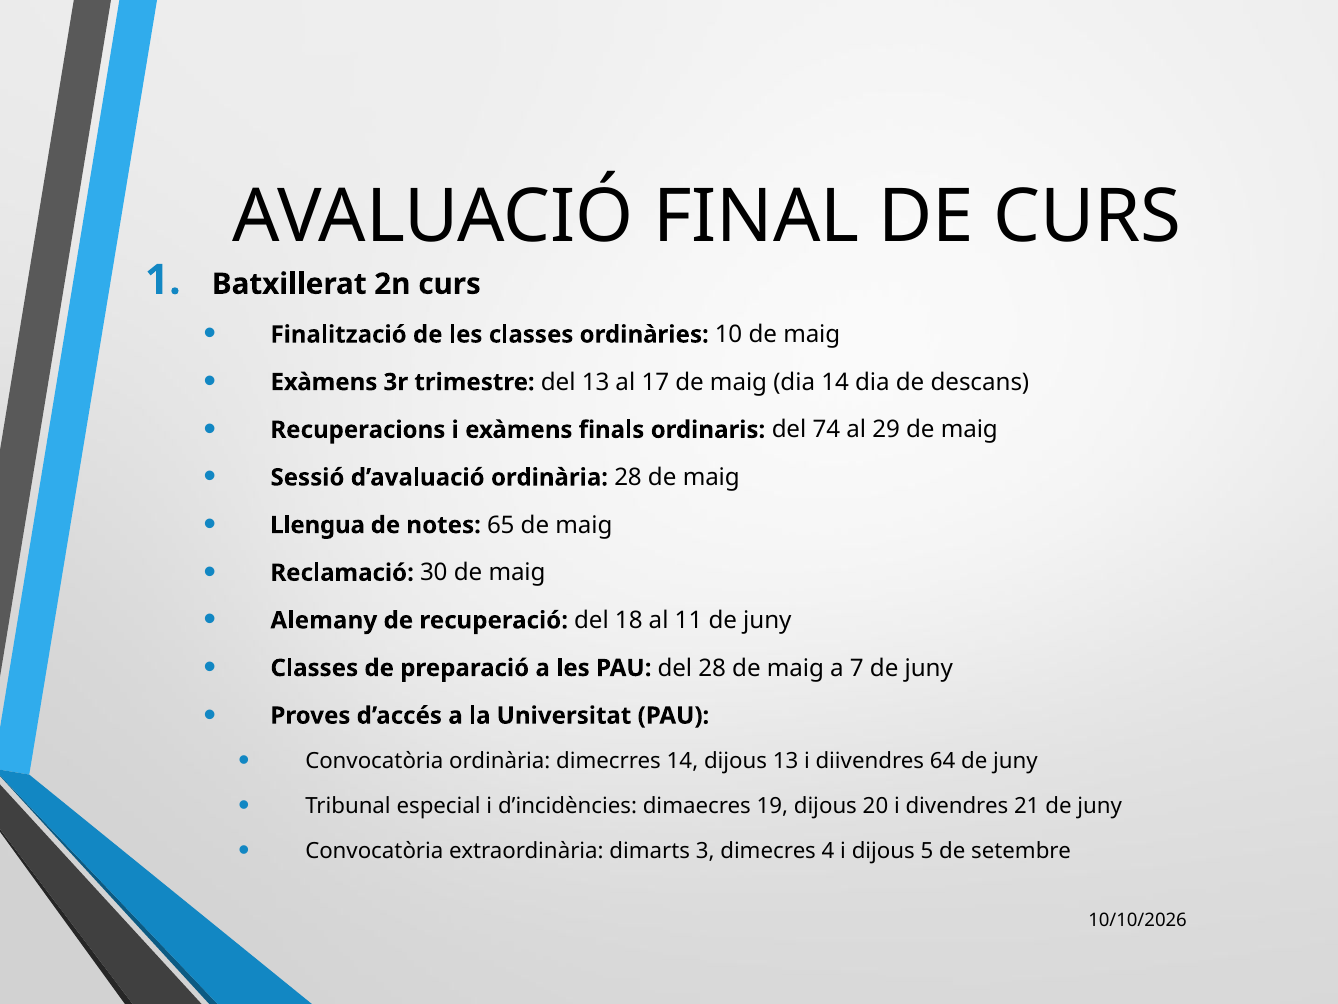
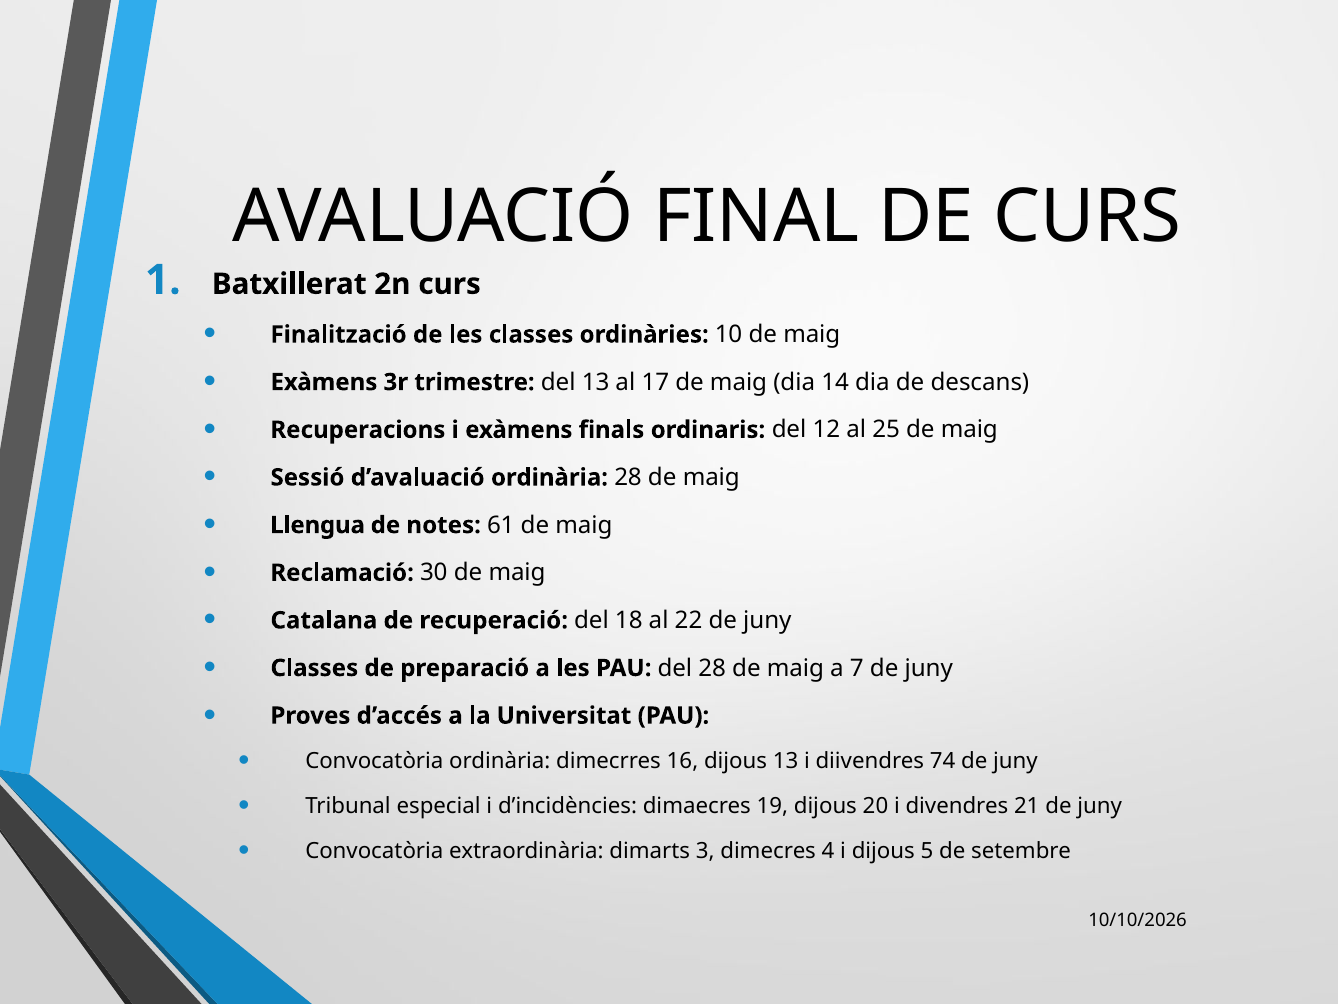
74: 74 -> 12 (826, 430)
29: 29 -> 25 (886, 430)
65: 65 -> 61 (501, 525)
Alemany: Alemany -> Catalana (324, 620)
11: 11 -> 22 (689, 620)
dimecrres 14: 14 -> 16 (682, 761)
64: 64 -> 74 (943, 761)
